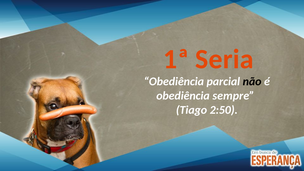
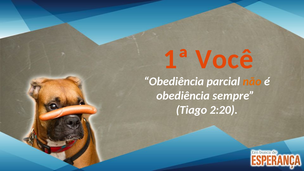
Seria: Seria -> Você (224, 59)
não colour: black -> orange (252, 81)
2:50: 2:50 -> 2:20 (224, 110)
